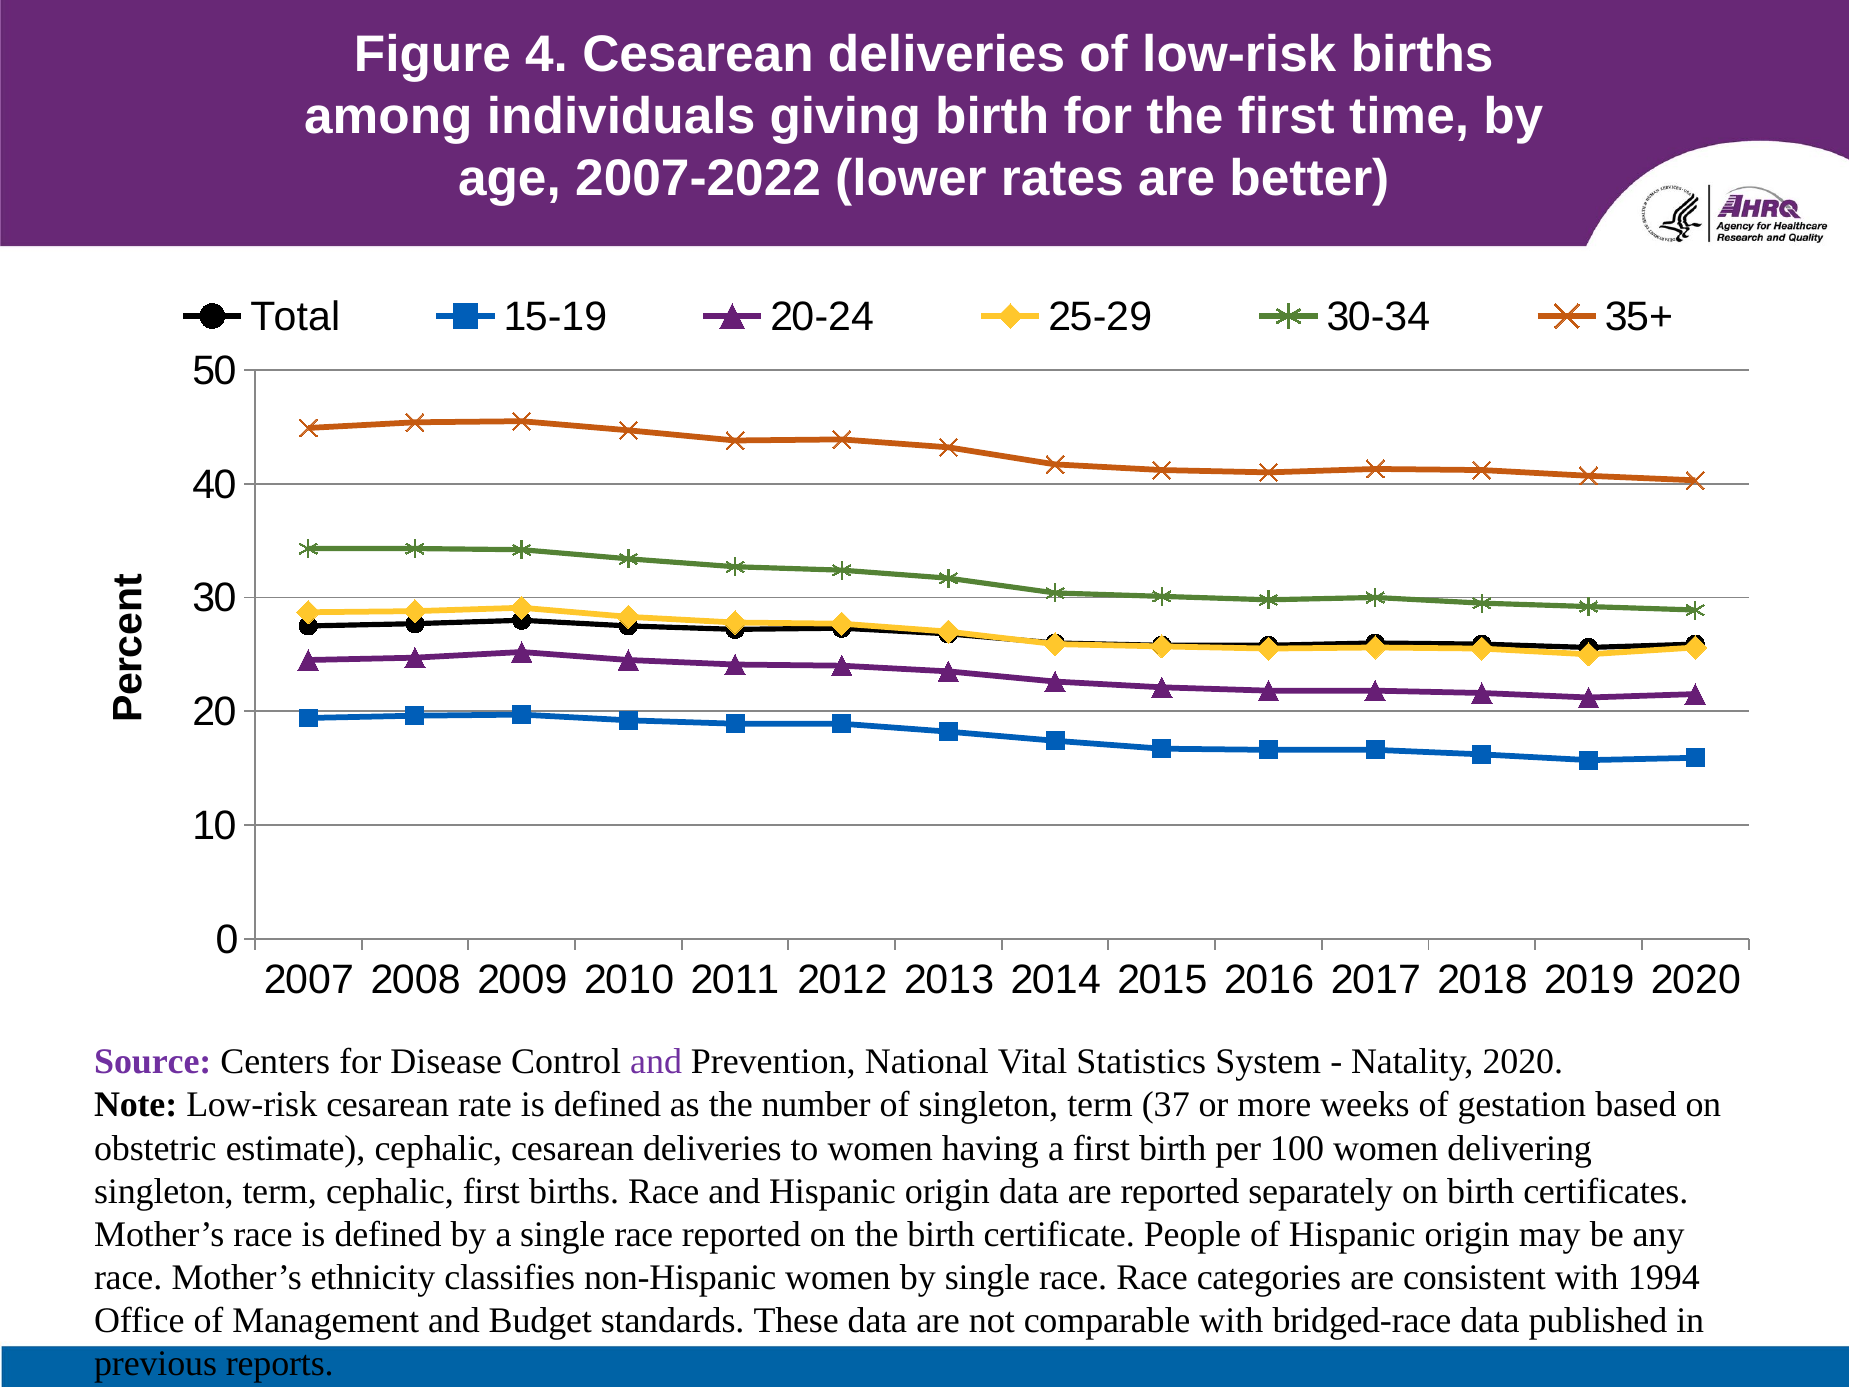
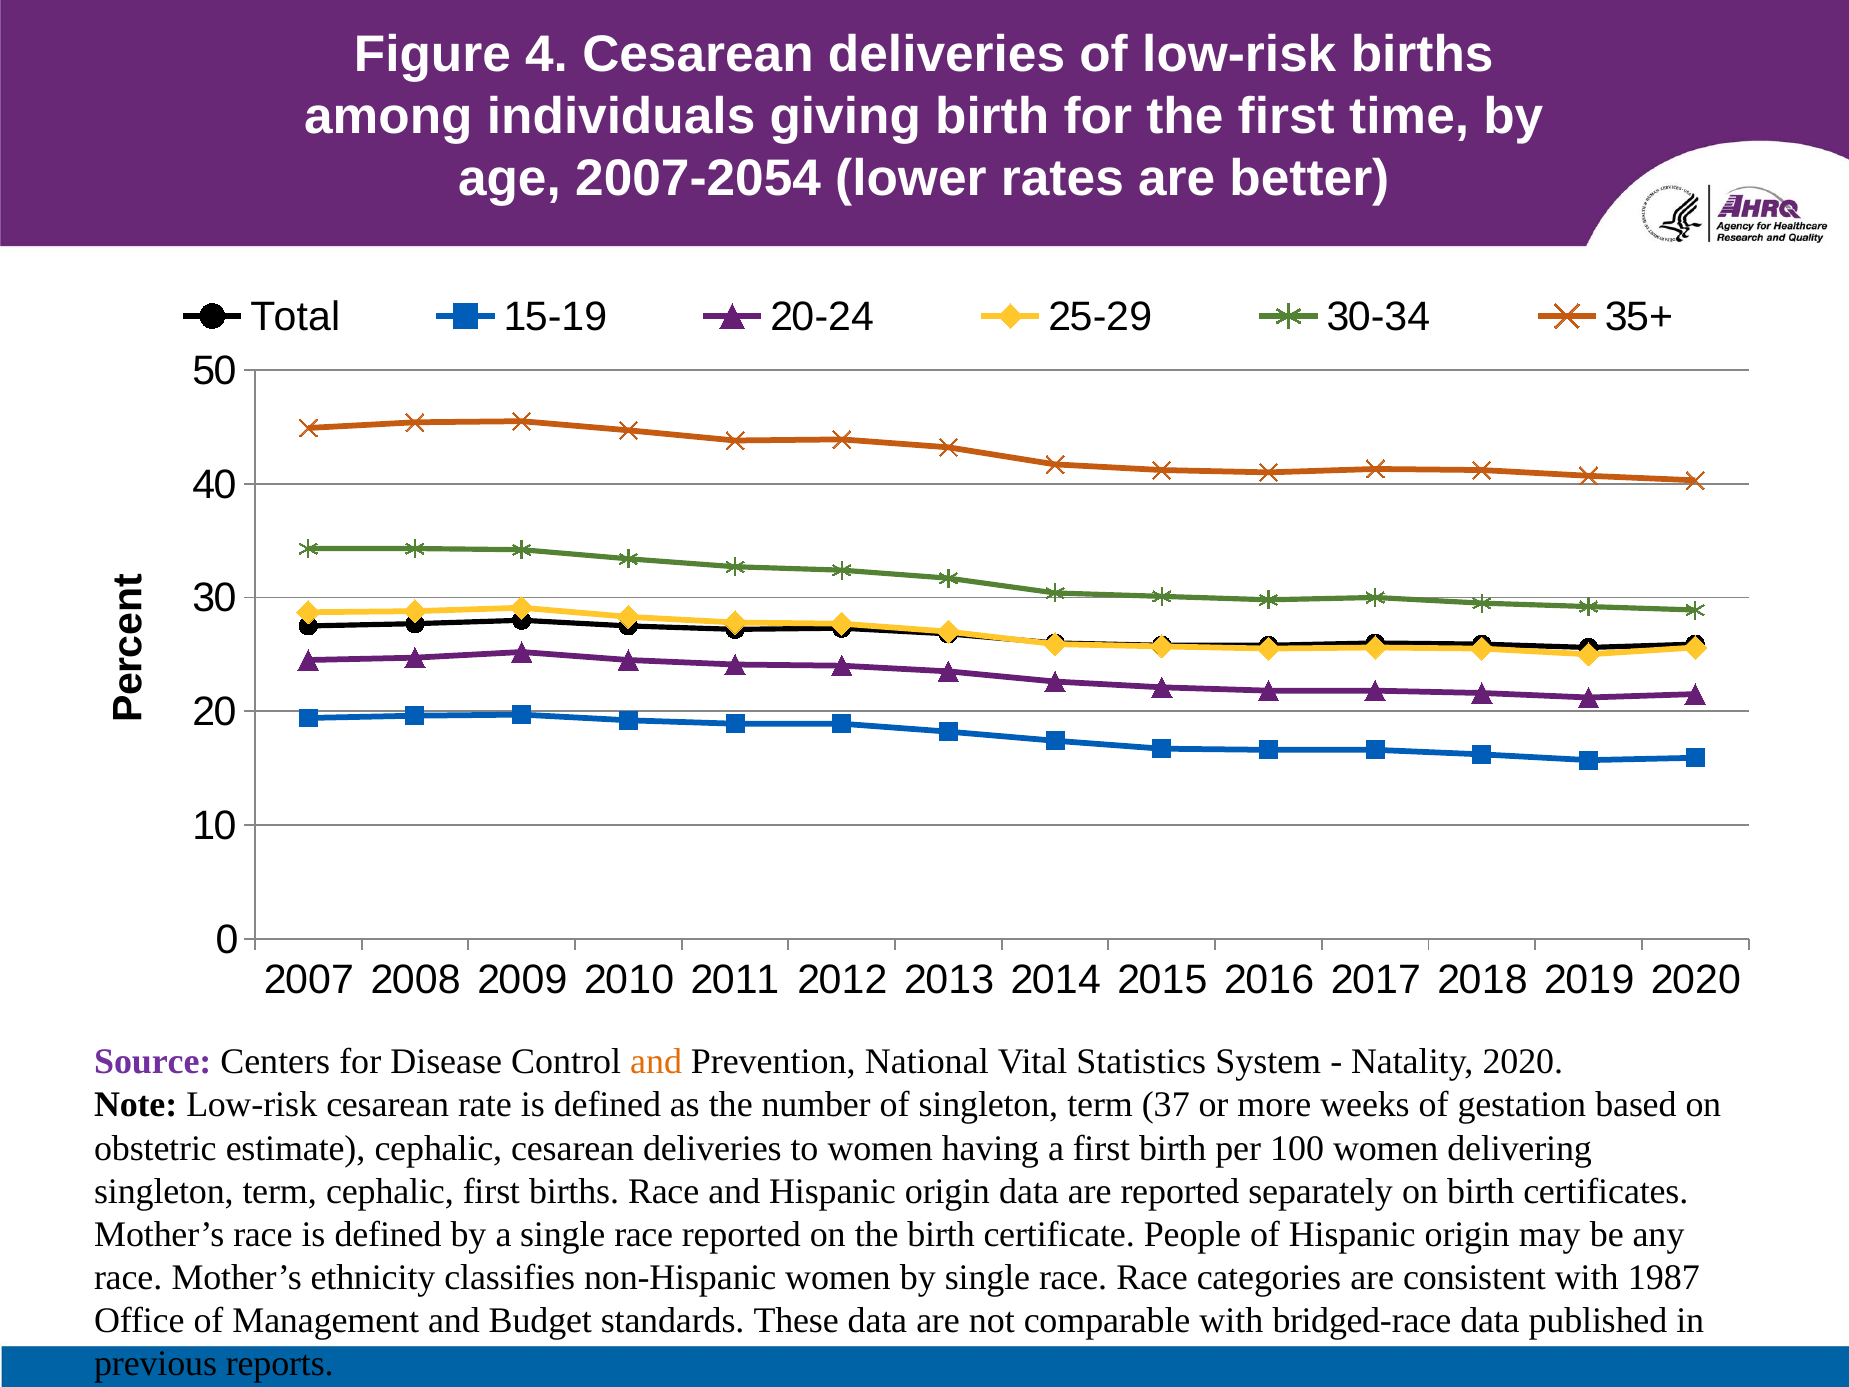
2007-2022: 2007-2022 -> 2007-2054 (698, 178)
and colour: purple -> orange (656, 1061)
1994: 1994 -> 1987 (1664, 1277)
